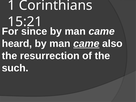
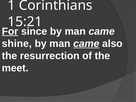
For underline: none -> present (10, 31)
heard: heard -> shine (17, 44)
such: such -> meet (15, 68)
